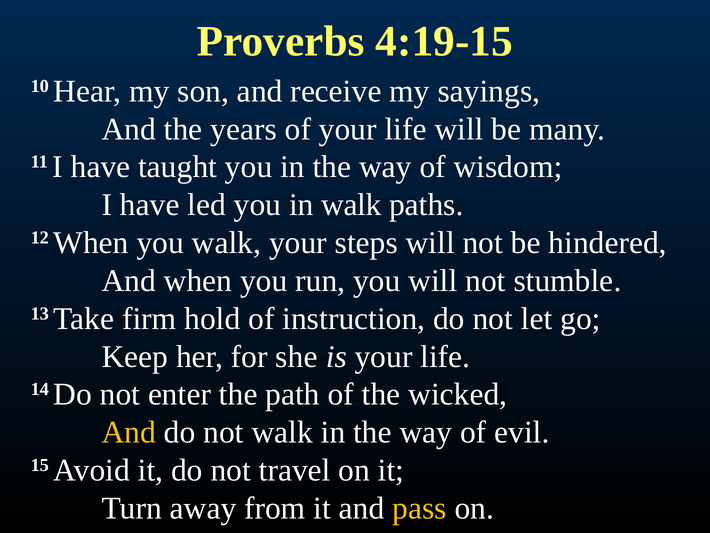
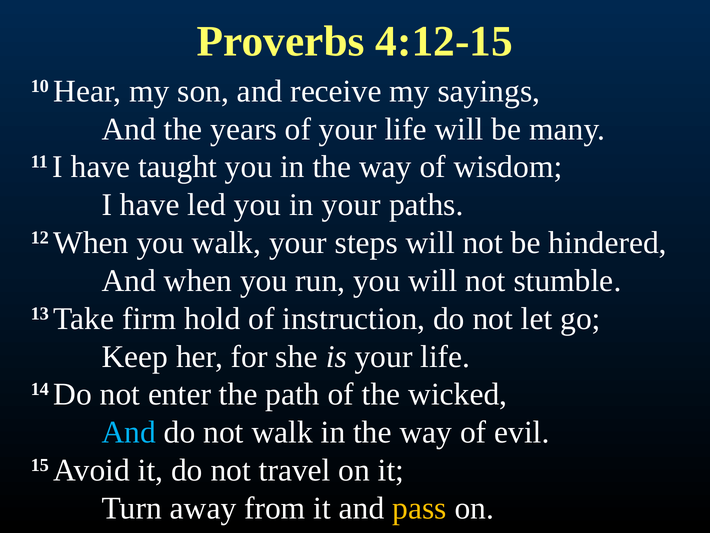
4:19-15: 4:19-15 -> 4:12-15 (444, 41)
in walk: walk -> your (351, 205)
And colour: yellow -> light blue (129, 432)
